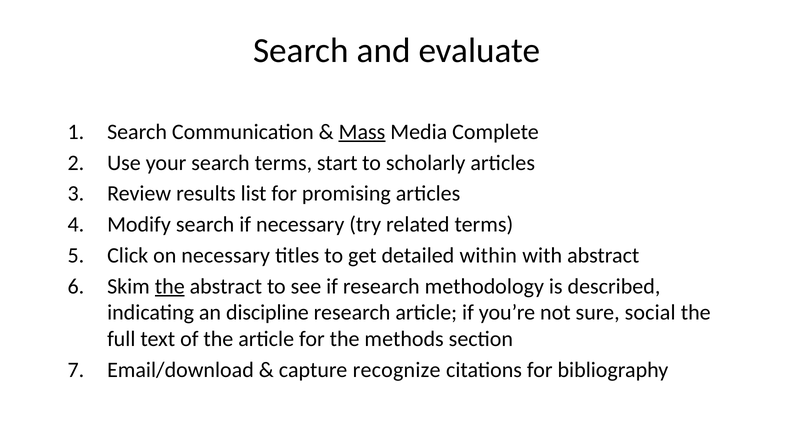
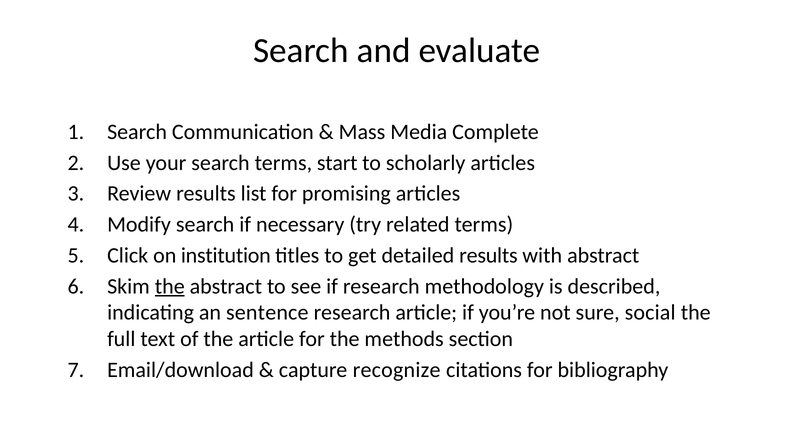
Mass underline: present -> none (362, 132)
on necessary: necessary -> institution (226, 255)
detailed within: within -> results (488, 255)
discipline: discipline -> sentence (267, 312)
